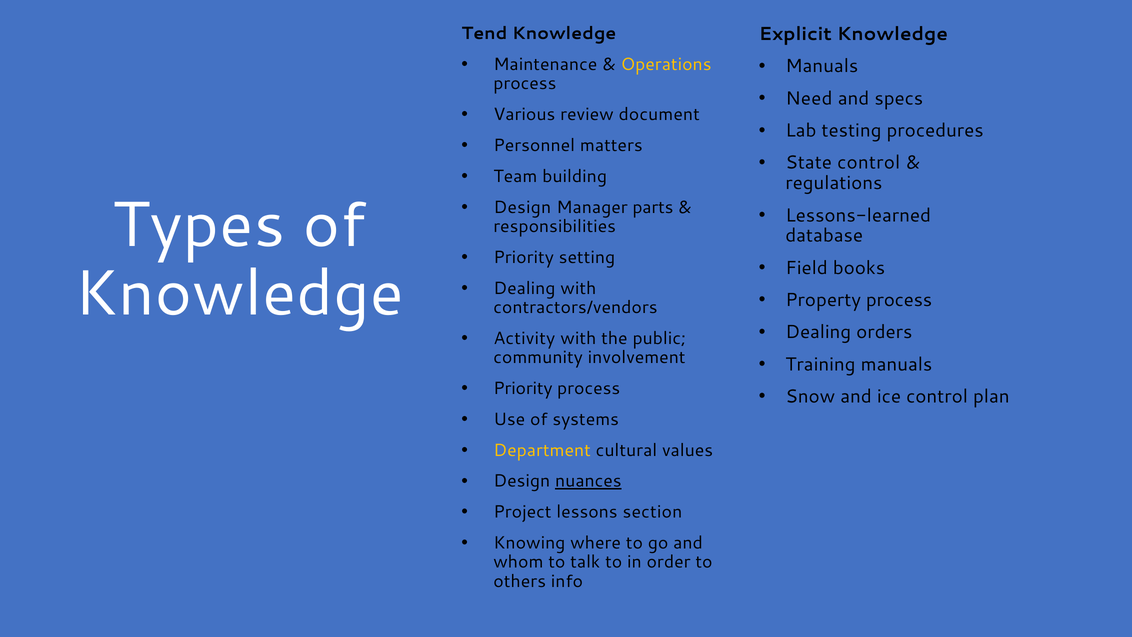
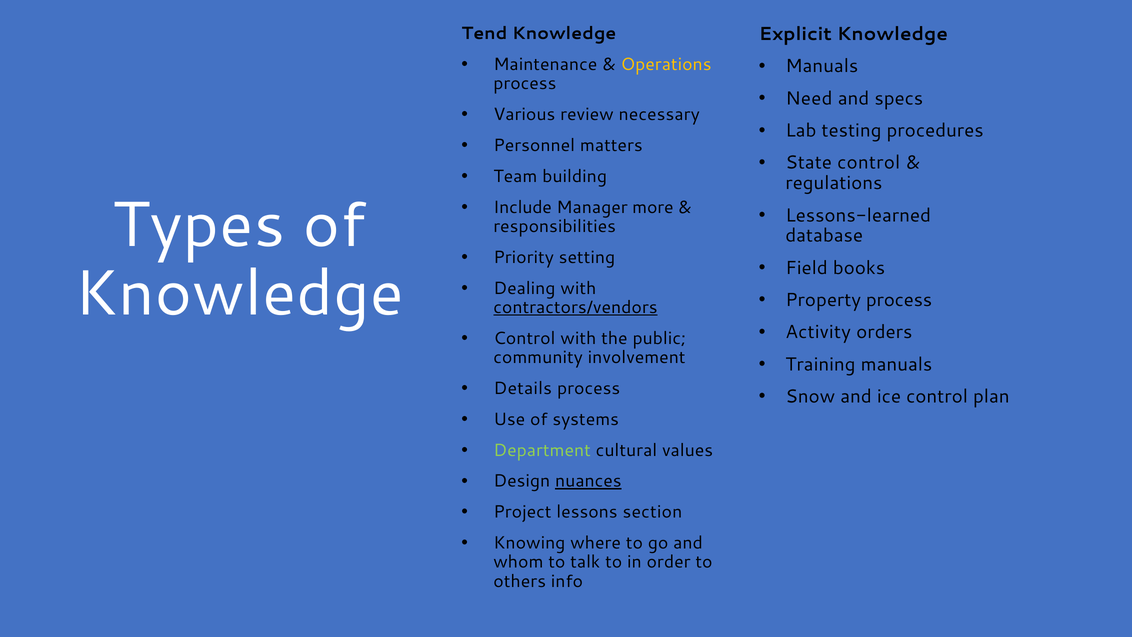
document: document -> necessary (659, 114)
Design: Design -> Include (522, 207)
parts: parts -> more (653, 207)
contractors/vendors underline: none -> present (575, 307)
Dealing: Dealing -> Activity (818, 332)
Activity: Activity -> Control (524, 338)
Priority: Priority -> Details (523, 388)
Department colour: yellow -> light green (542, 450)
